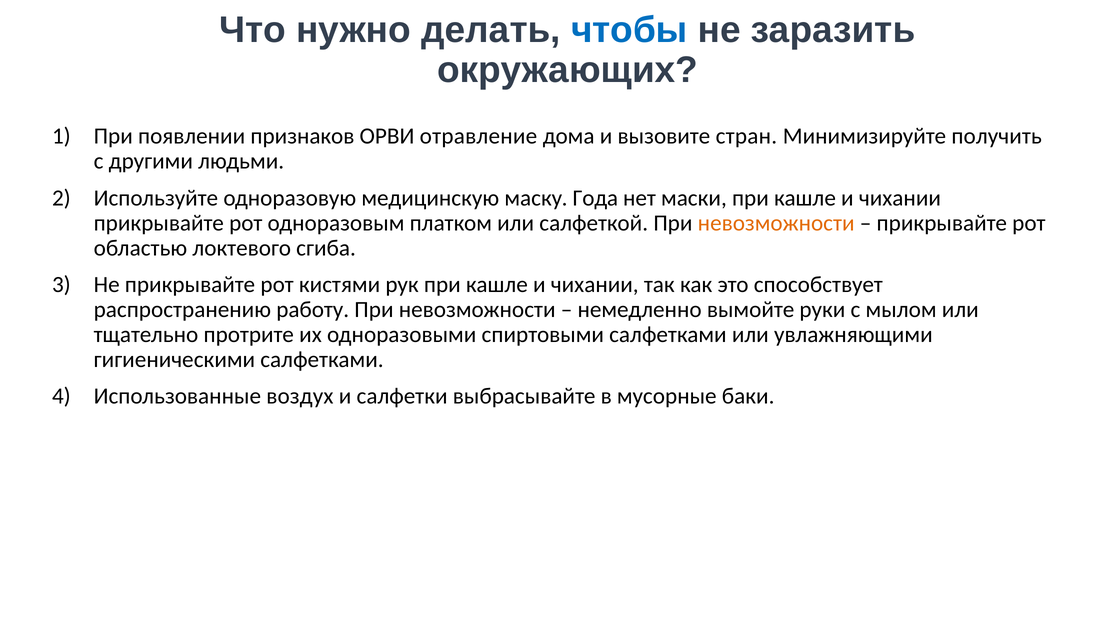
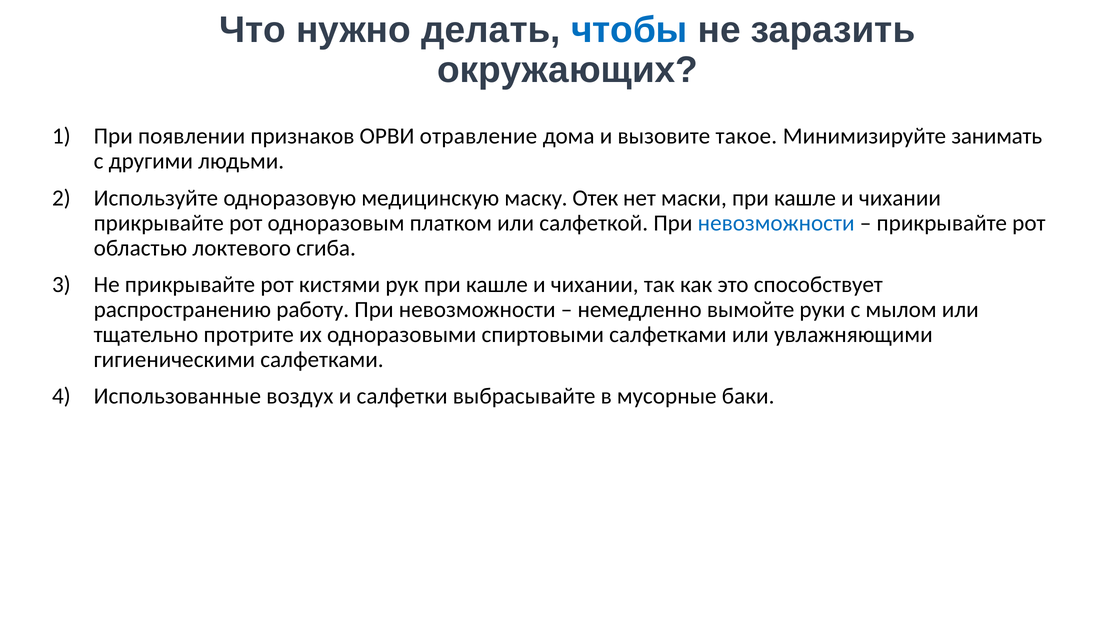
стран: стран -> такое (746, 136)
получить: получить -> занимать (997, 136)
Года: Года -> Отек (595, 198)
невозможности colour: orange -> blue (776, 223)
